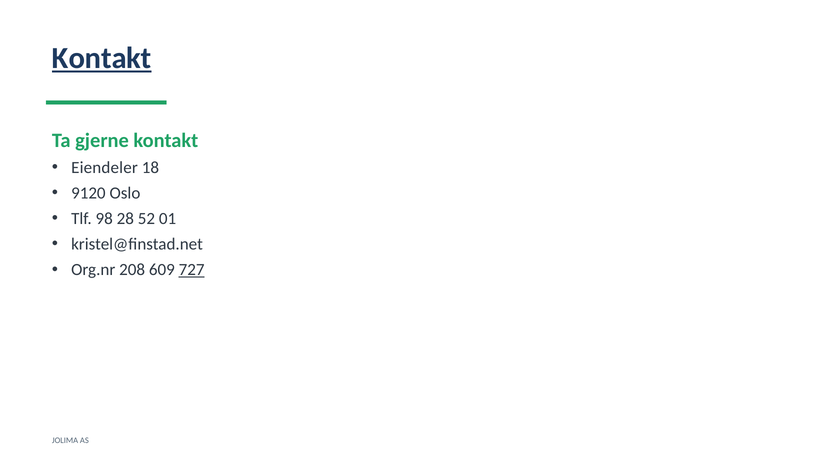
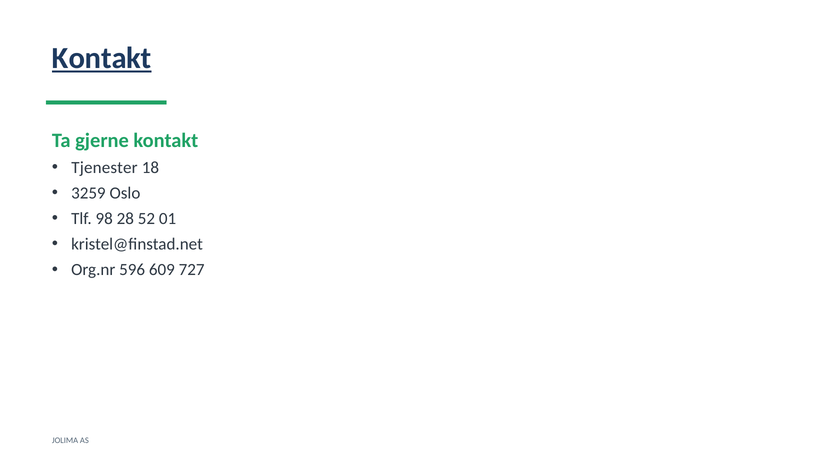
Eiendeler: Eiendeler -> Tjenester (104, 168)
9120: 9120 -> 3259 (88, 194)
208: 208 -> 596 (132, 270)
727 underline: present -> none (192, 270)
